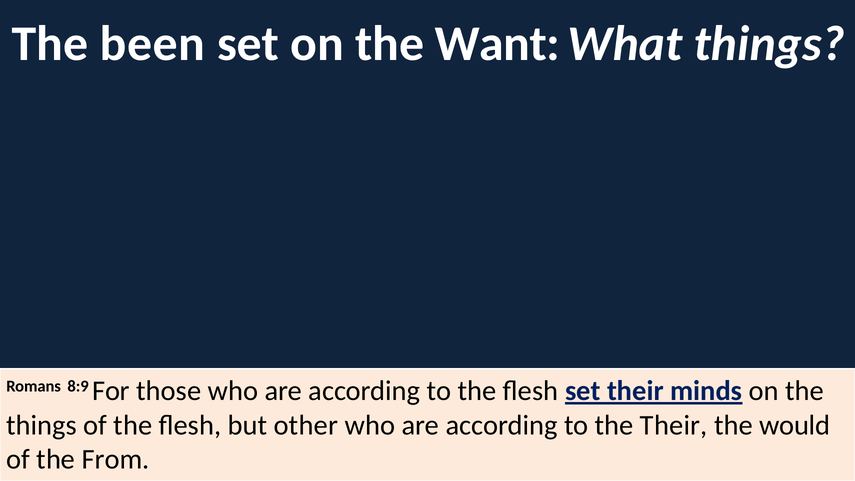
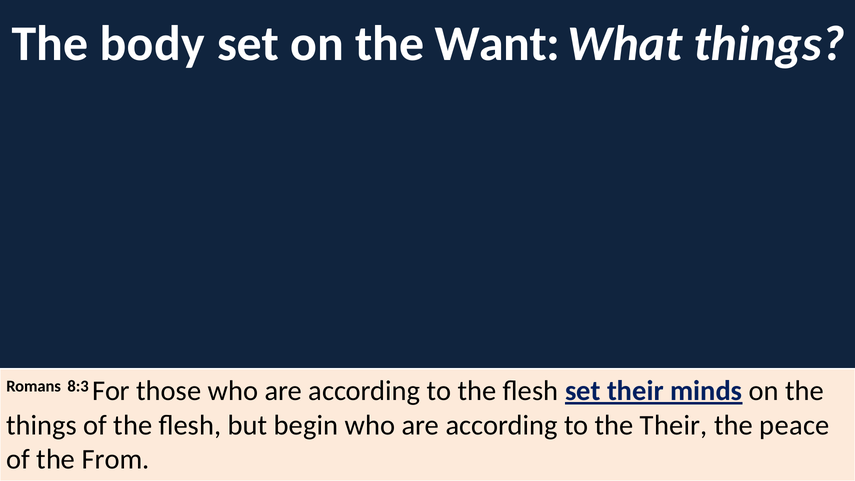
been: been -> body (152, 44)
8:9: 8:9 -> 8:3 (78, 386)
other: other -> begin (306, 425)
would: would -> peace (795, 425)
